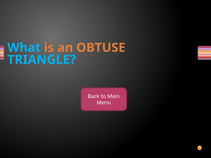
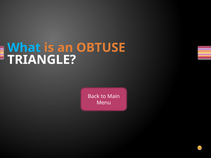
TRIANGLE colour: light blue -> white (42, 60)
